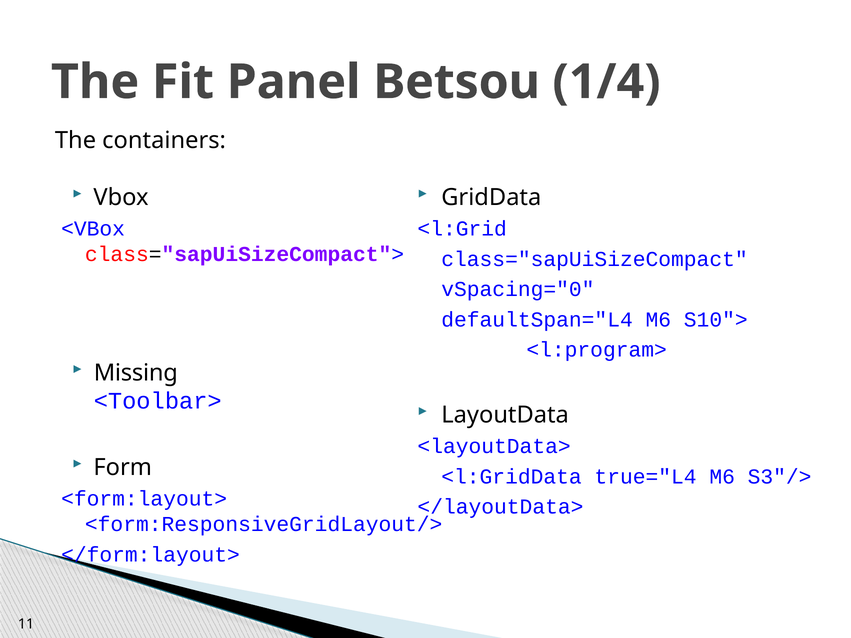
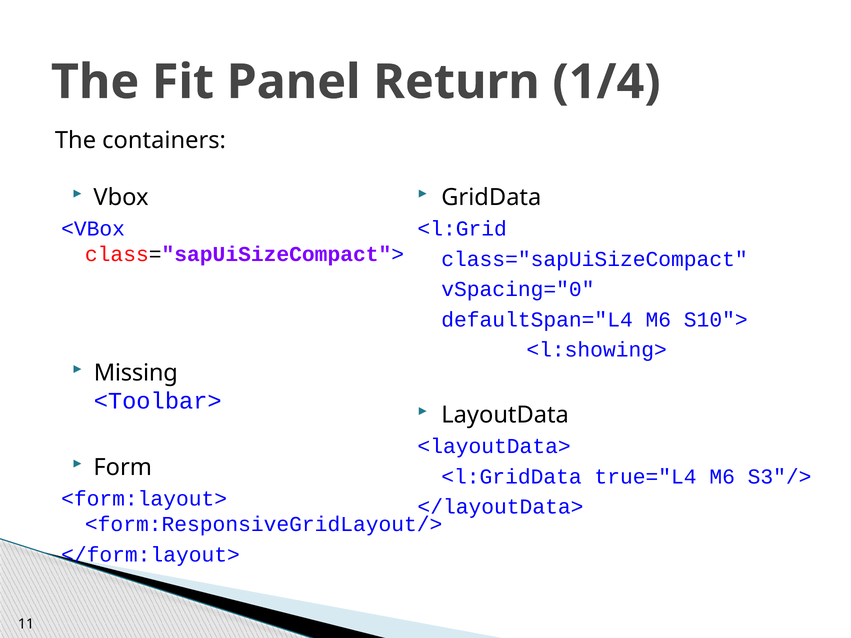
Betsou: Betsou -> Return (456, 82)
<l:program>: <l:program> -> <l:showing> (597, 350)
